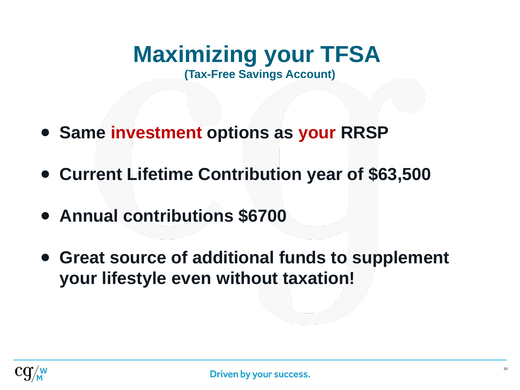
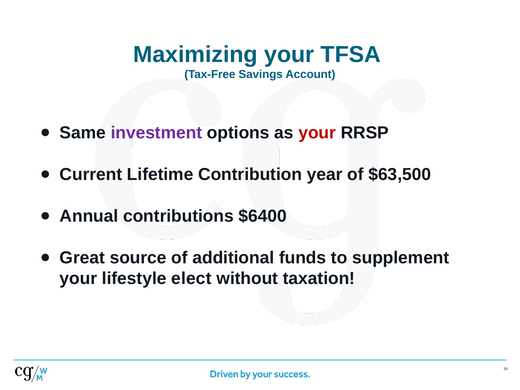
investment colour: red -> purple (156, 133)
$6700: $6700 -> $6400 (263, 216)
even: even -> elect (191, 278)
